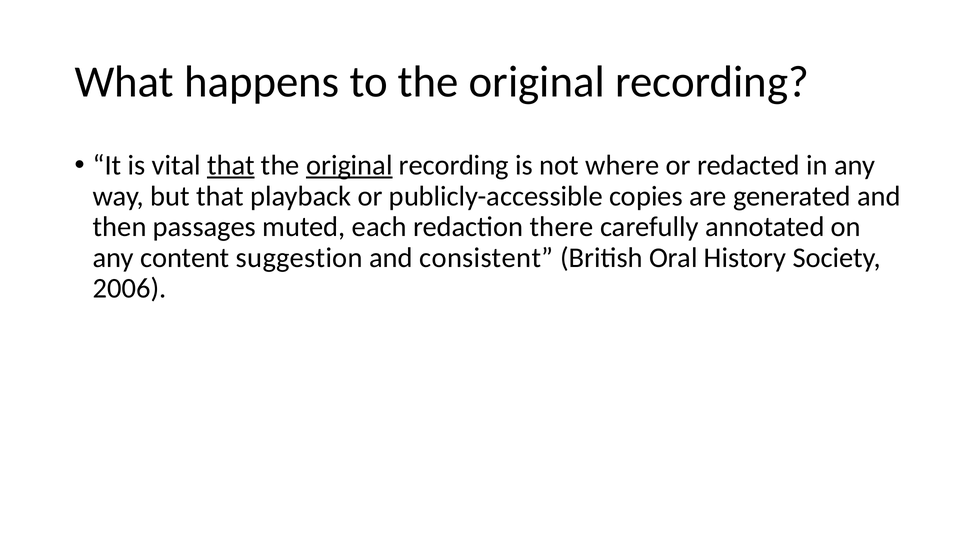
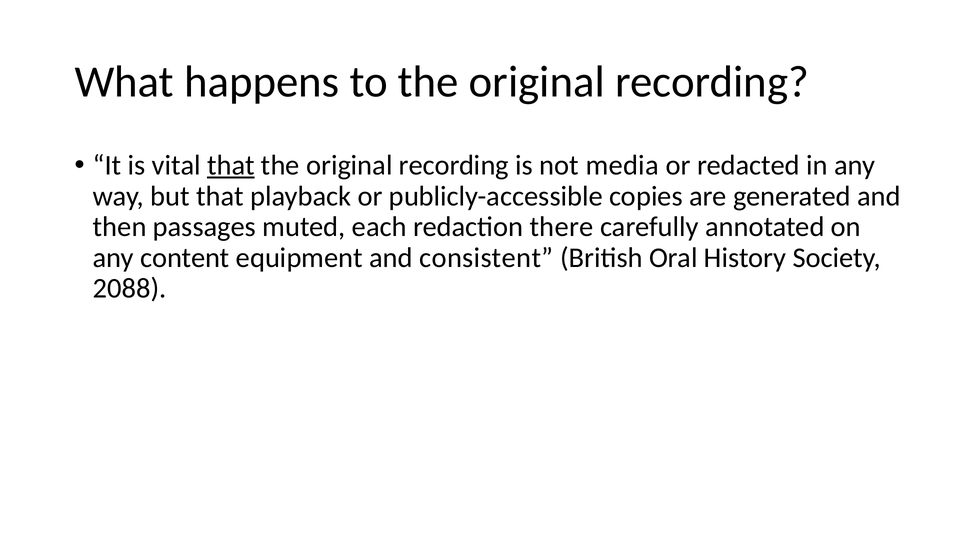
original underline: present -> none (349, 165)
where: where -> media (622, 165)
suggestion: suggestion -> equipment (299, 258)
2006: 2006 -> 2088 (130, 289)
